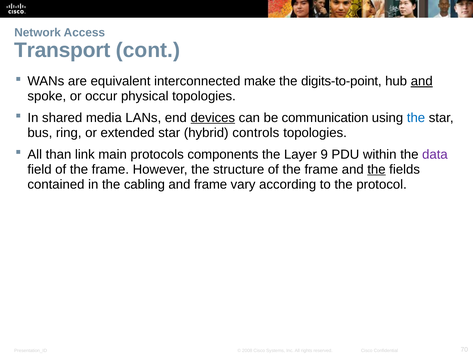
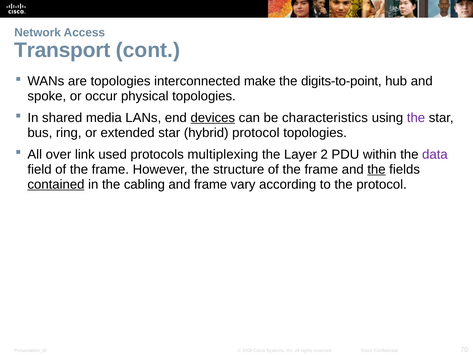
are equivalent: equivalent -> topologies (121, 81)
and underline: present -> none (422, 81)
communication: communication -> characteristics (325, 118)
the colour: blue -> purple (416, 118)
hybrid controls: controls -> protocol (256, 133)
than: than -> over (59, 154)
main: main -> used (113, 154)
components: components -> multiplexing (223, 154)
9: 9 -> 2 (324, 154)
contained underline: none -> present (56, 184)
